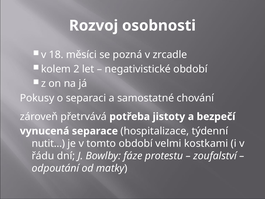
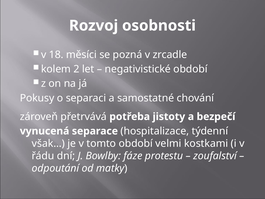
nutit…: nutit… -> však… (48, 143)
